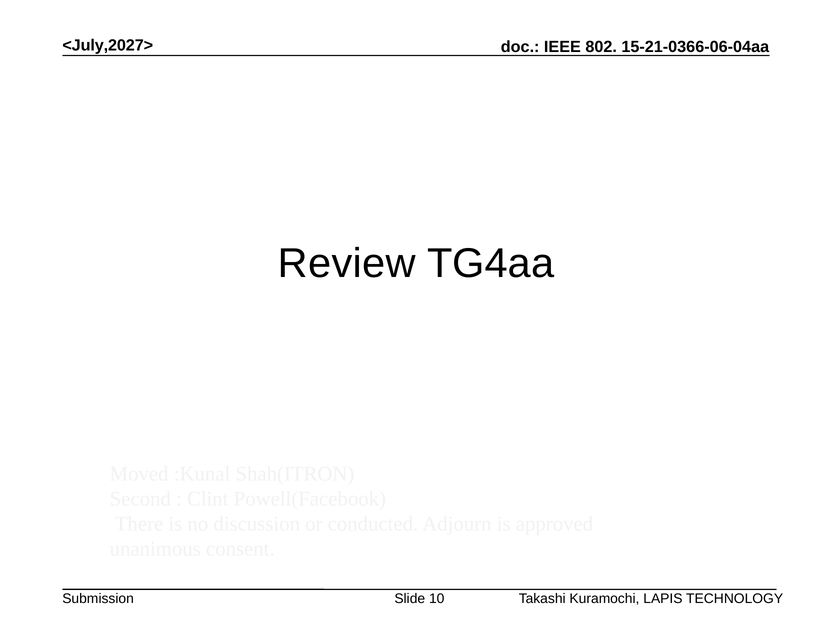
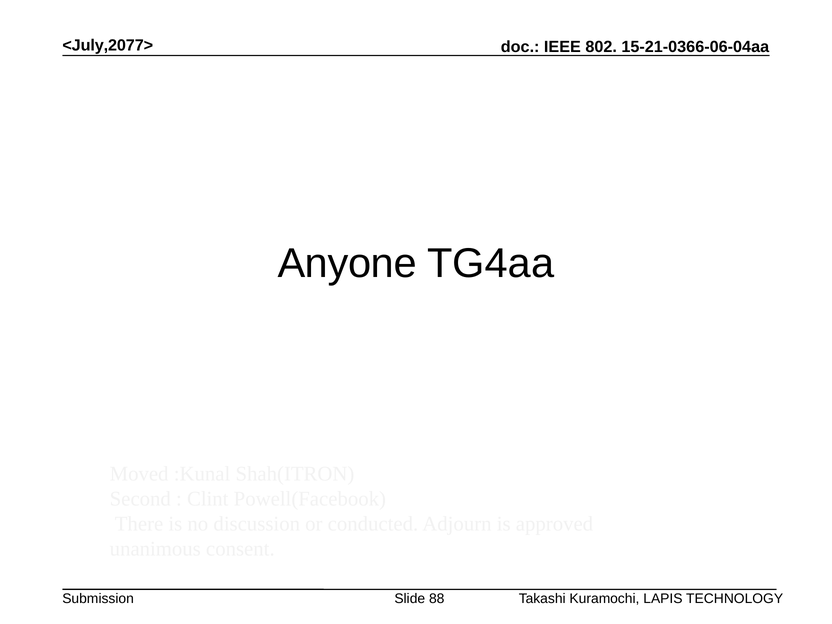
<July,2027>: <July,2027> -> <July,2077> (108, 45)
Review: Review -> Anyone (347, 264)
10: 10 -> 88 (437, 598)
